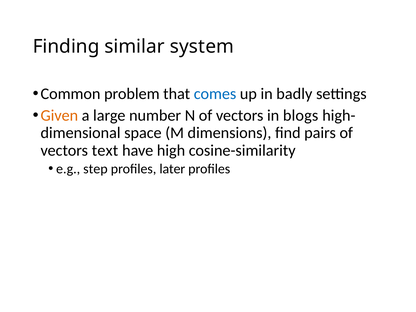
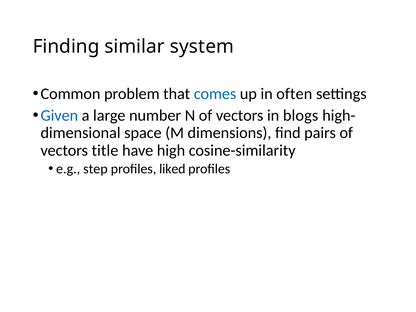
badly: badly -> often (294, 94)
Given colour: orange -> blue (59, 116)
text: text -> title (105, 150)
later: later -> liked (172, 169)
